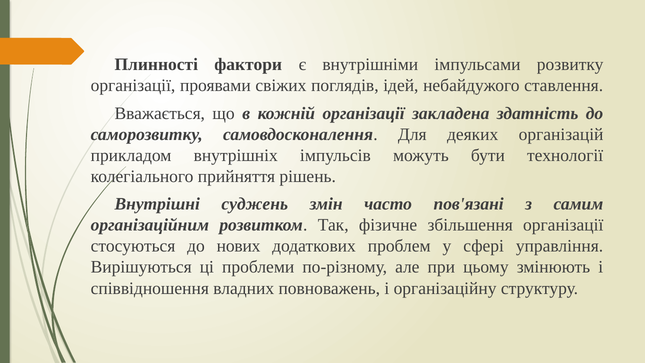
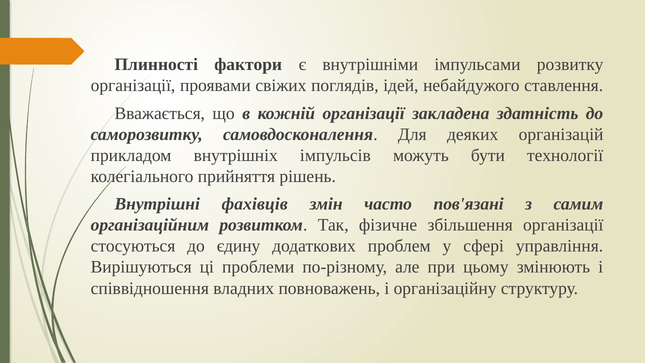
суджень: суджень -> фахівців (255, 204)
нових: нових -> єдину (239, 246)
